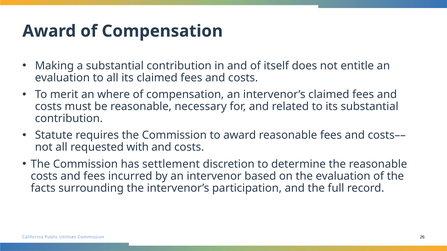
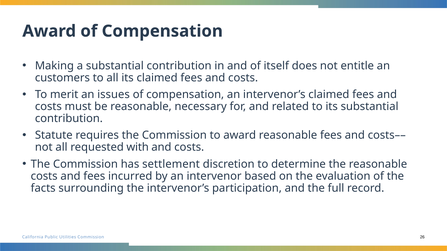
evaluation: evaluation -> customers (62, 78)
where: where -> issues (114, 95)
